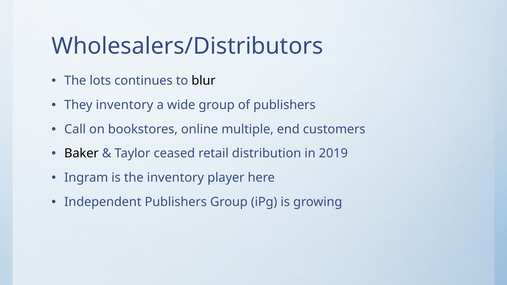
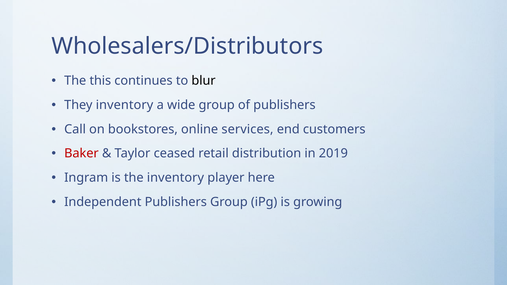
lots: lots -> this (100, 81)
multiple: multiple -> services (247, 129)
Baker colour: black -> red (81, 154)
